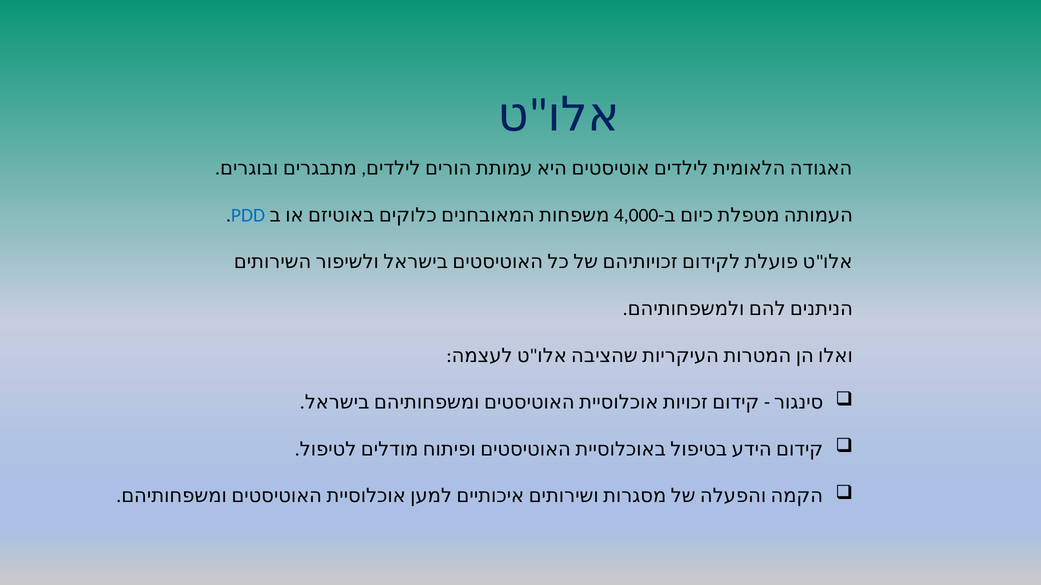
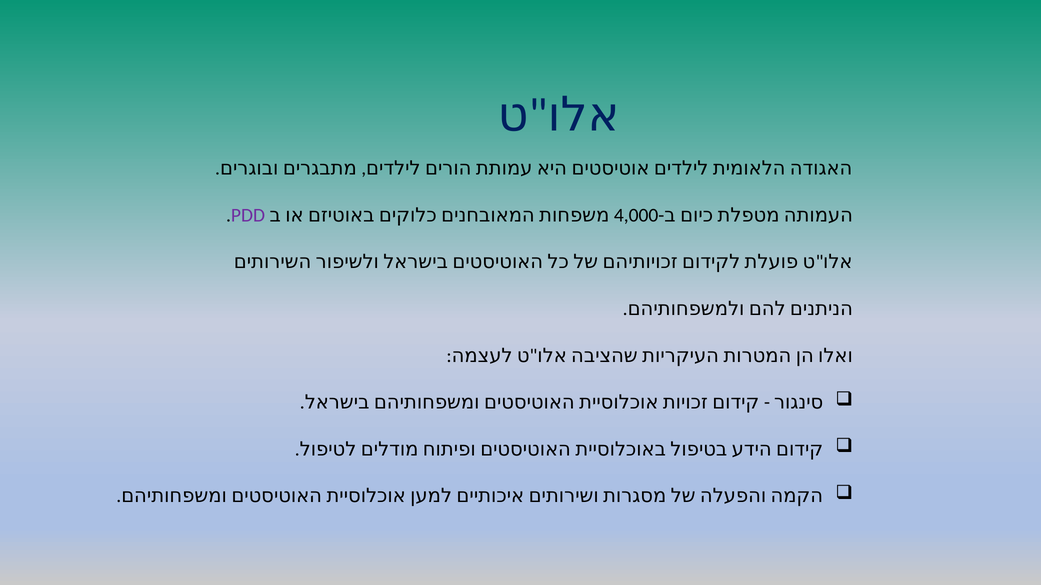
PDD colour: blue -> purple (248, 215)
